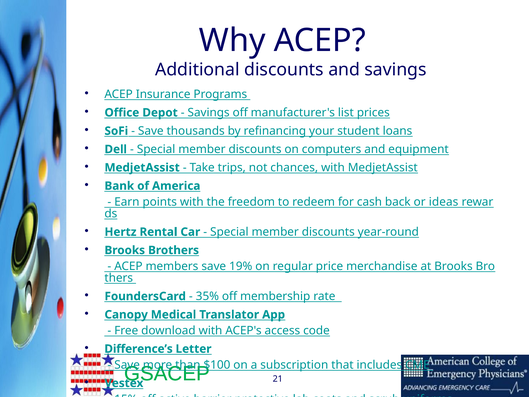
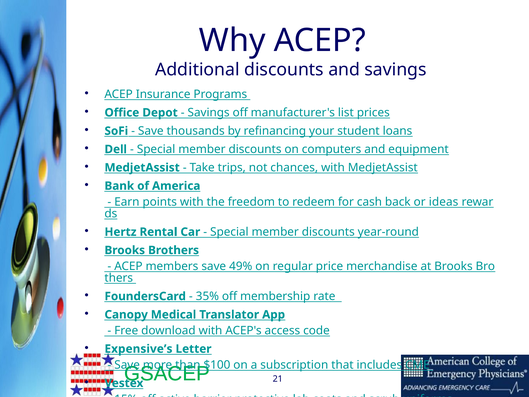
19%: 19% -> 49% (241, 266)
Difference’s: Difference’s -> Expensive’s (138, 349)
